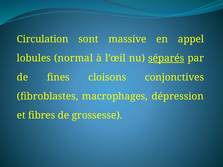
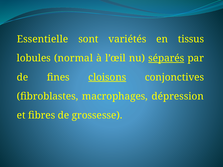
Circulation: Circulation -> Essentielle (43, 39)
massive: massive -> variétés (127, 39)
appel: appel -> tissus (191, 39)
cloisons underline: none -> present (107, 77)
